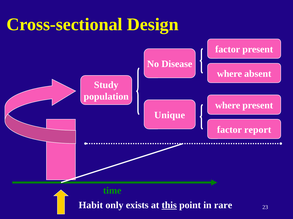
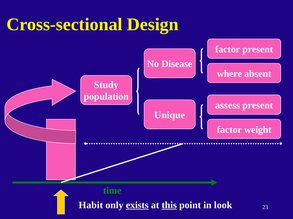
where: where -> assess (228, 106)
report: report -> weight (258, 130)
exists underline: none -> present (137, 206)
rare: rare -> look (223, 206)
